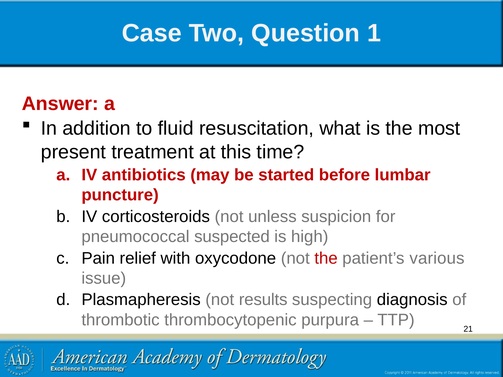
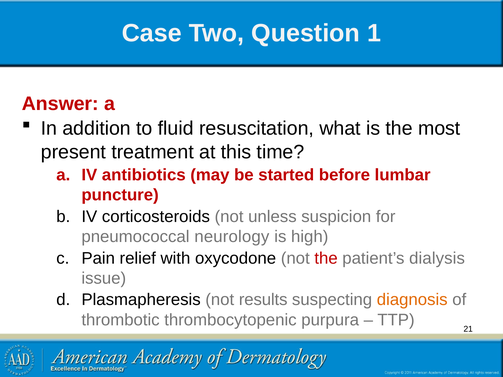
suspected: suspected -> neurology (232, 237)
various: various -> dialysis (437, 258)
diagnosis colour: black -> orange (412, 300)
